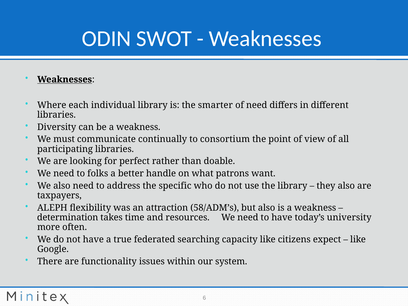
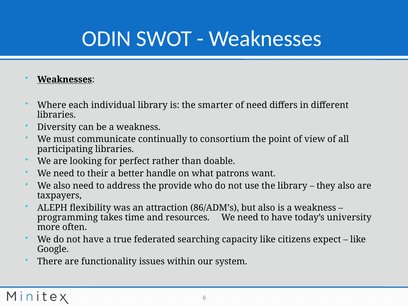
folks: folks -> their (98, 173)
specific: specific -> provide (175, 186)
58/ADM’s: 58/ADM’s -> 86/ADM’s (215, 208)
determination: determination -> programming (68, 217)
